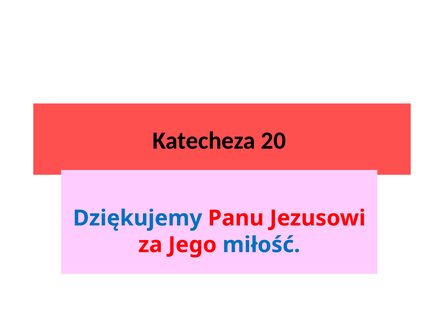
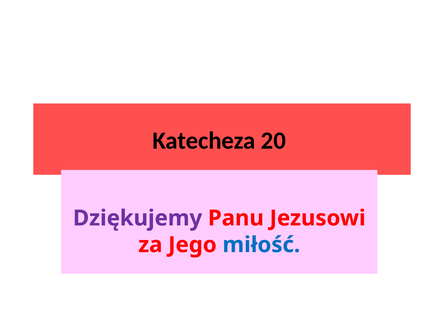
Dziękujemy colour: blue -> purple (138, 218)
